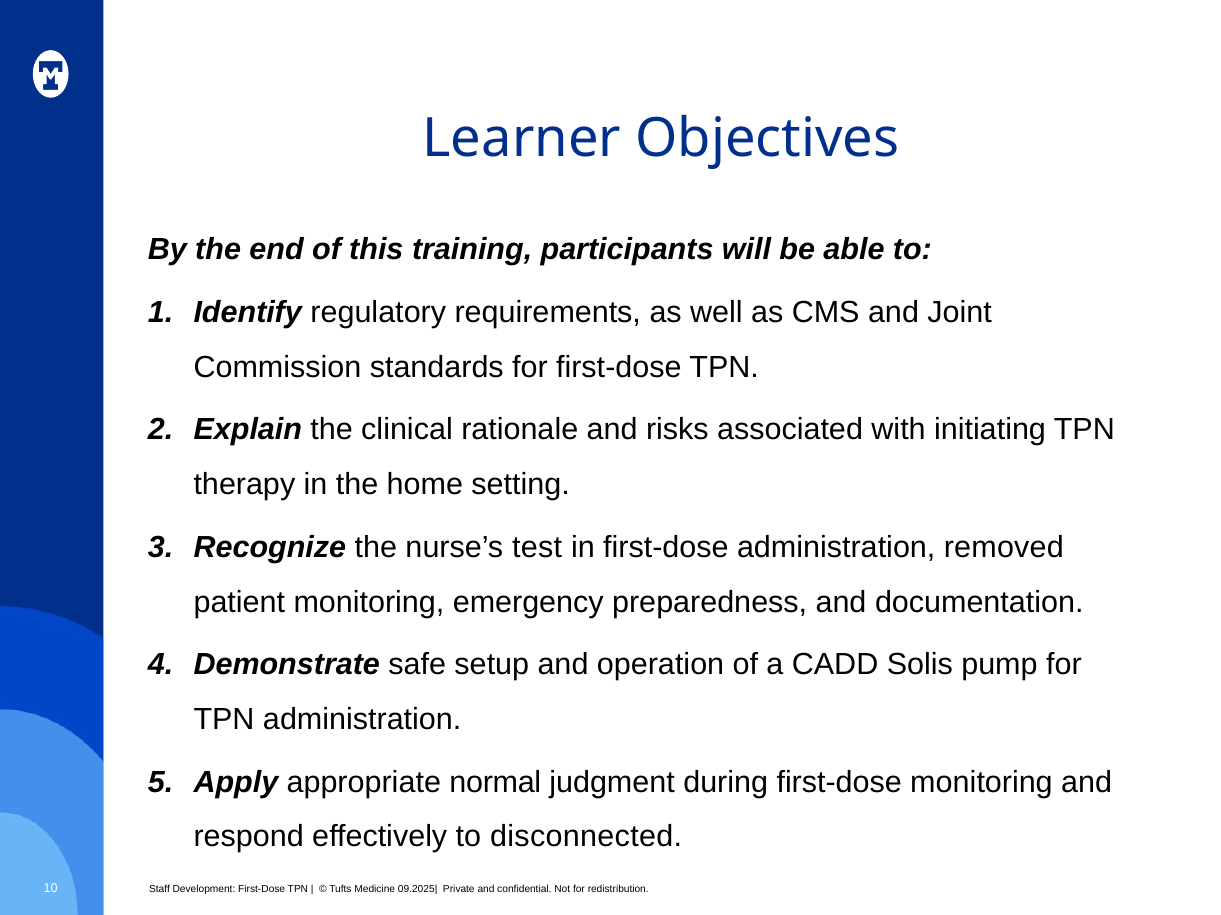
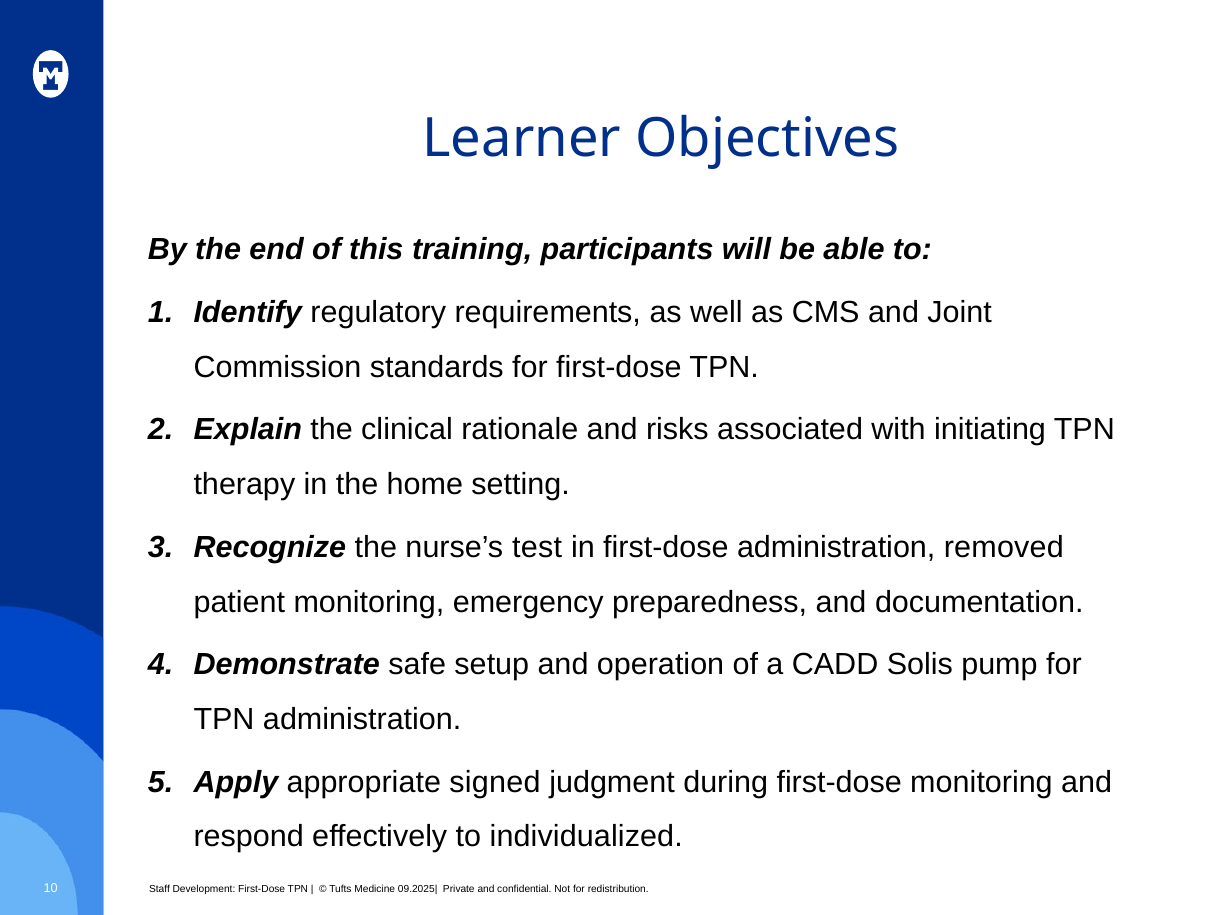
normal: normal -> signed (495, 783)
disconnected: disconnected -> individualized (586, 838)
